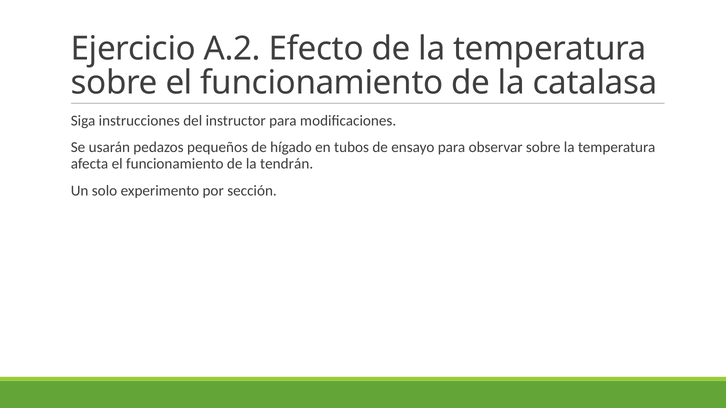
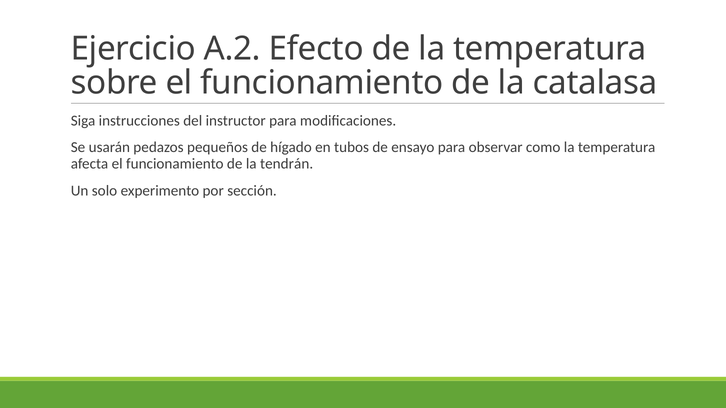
observar sobre: sobre -> como (543, 148)
